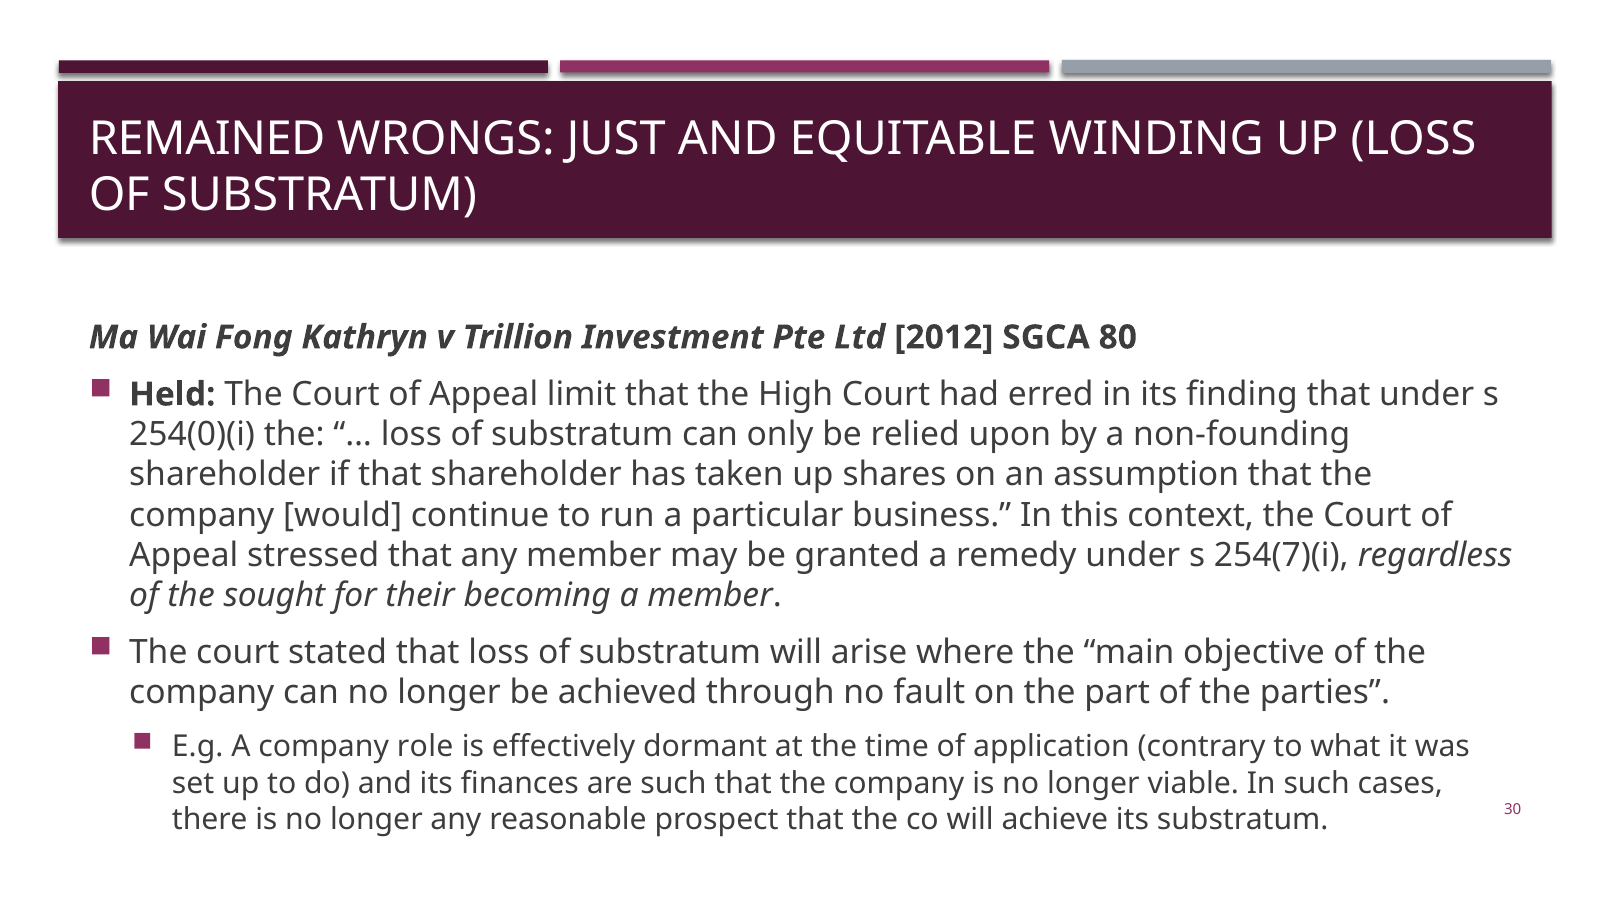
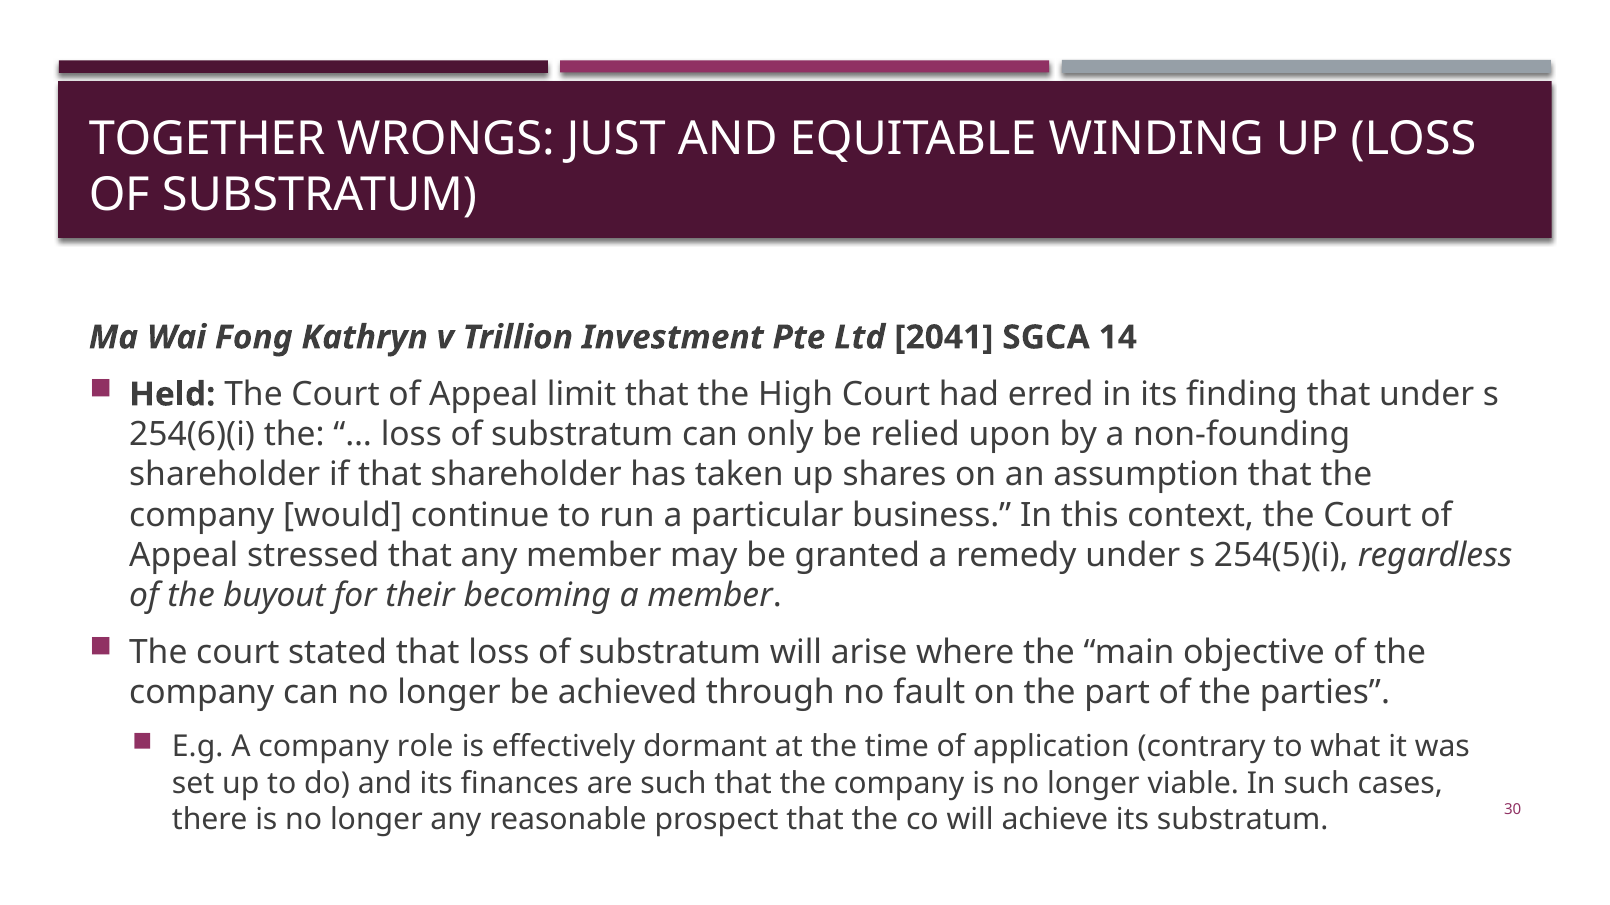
REMAINED: REMAINED -> TOGETHER (207, 139)
2012: 2012 -> 2041 (944, 338)
80: 80 -> 14 (1118, 338)
254(0)(i: 254(0)(i -> 254(6)(i (192, 435)
254(7)(i: 254(7)(i -> 254(5)(i (1281, 556)
sought: sought -> buyout (274, 596)
